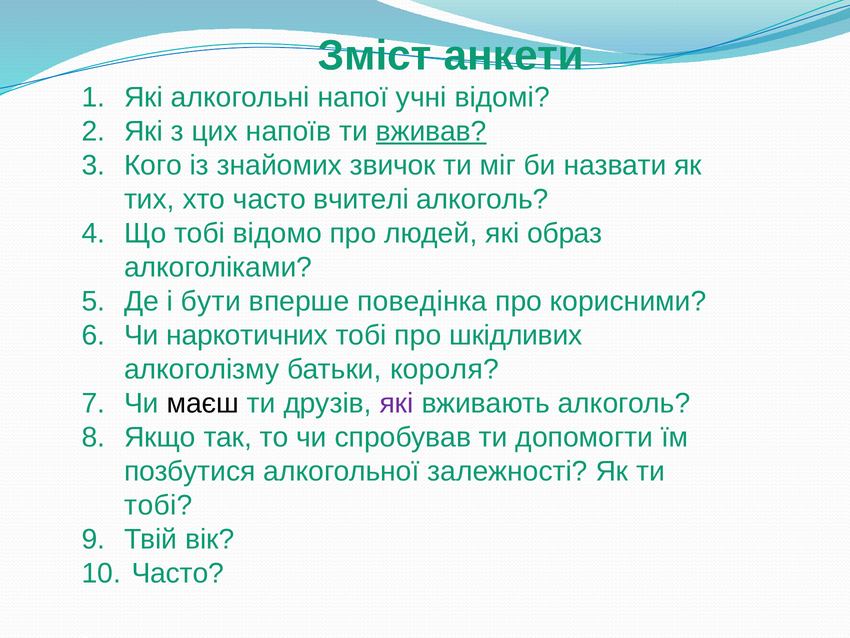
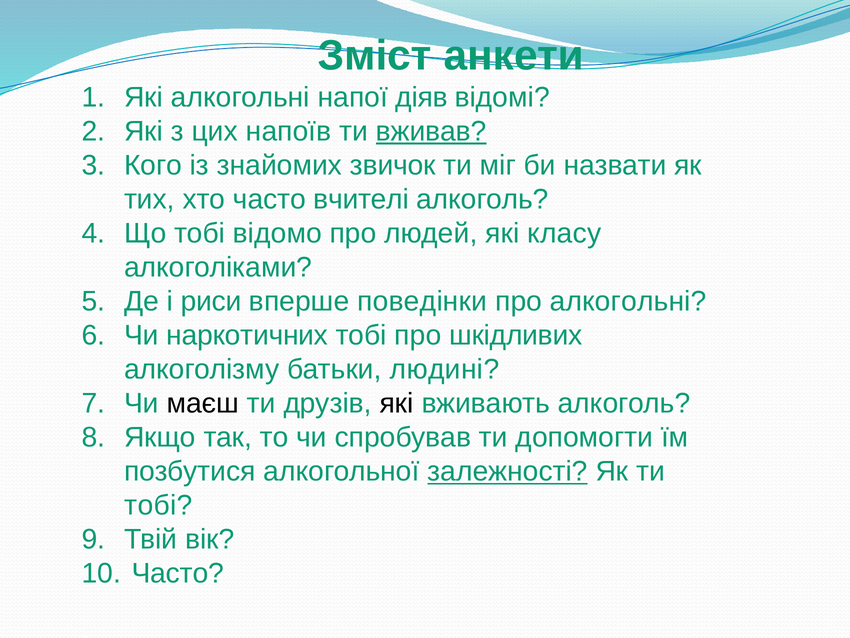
учні: учні -> діяв (421, 97)
образ: образ -> класу (564, 233)
бути: бути -> риси (211, 301)
поведінка: поведінка -> поведінки (422, 301)
про корисними: корисними -> алкогольні (628, 301)
короля: короля -> людині (445, 369)
які colour: purple -> black (397, 403)
залежності underline: none -> present (508, 471)
